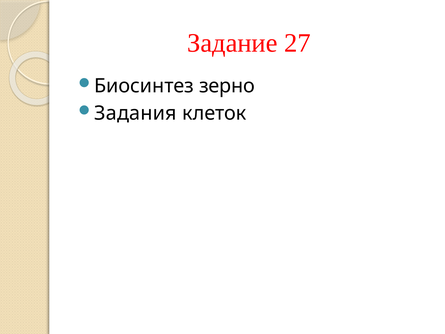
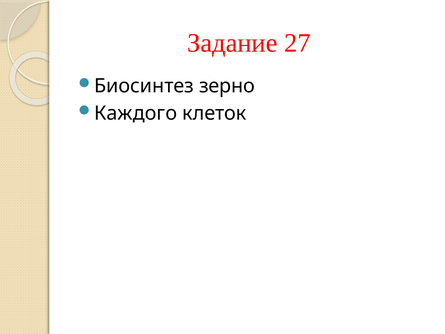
Задания: Задания -> Каждого (136, 113)
